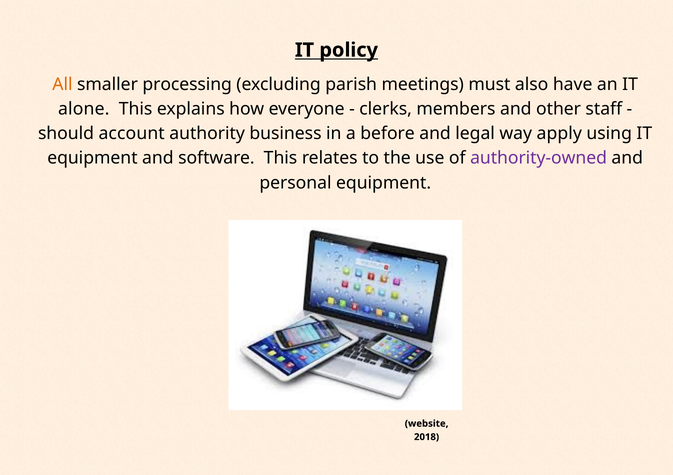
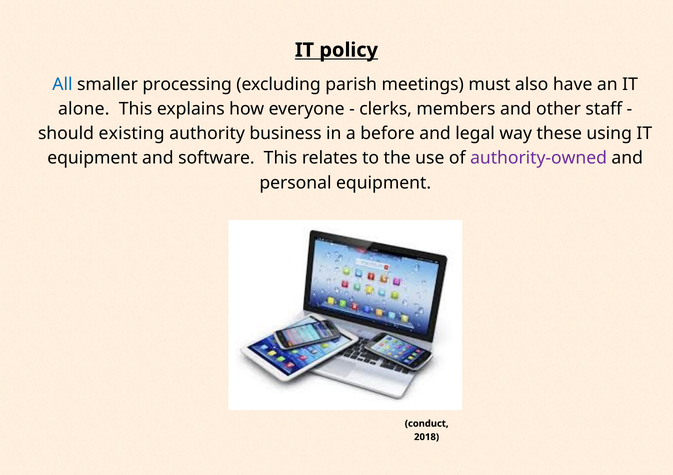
All colour: orange -> blue (62, 85)
account: account -> existing (132, 134)
apply: apply -> these (559, 134)
website: website -> conduct (427, 424)
